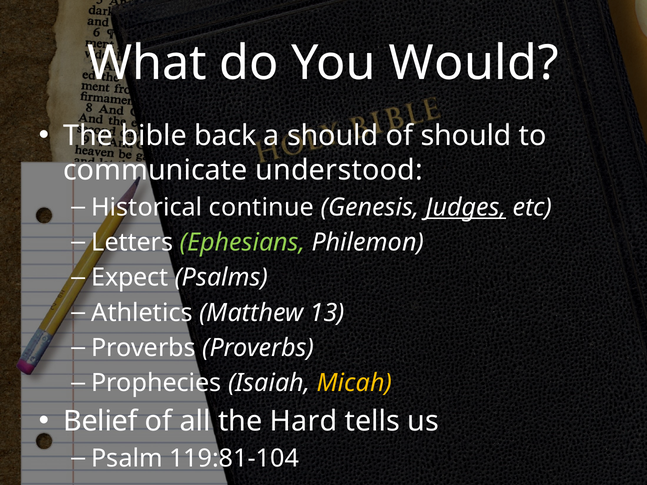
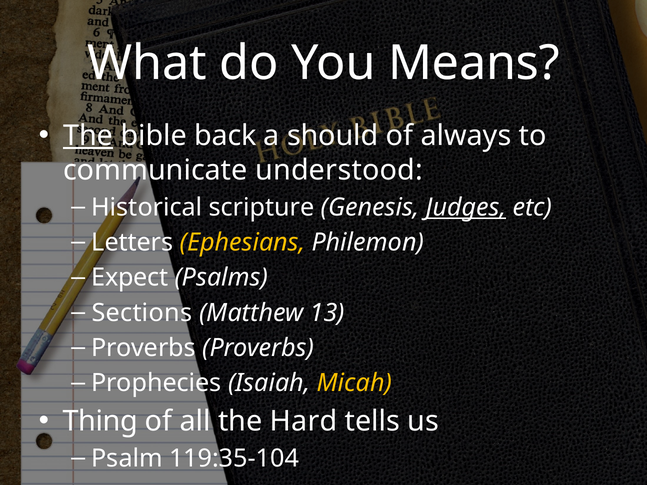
Would: Would -> Means (474, 63)
The underline: none -> present (88, 136)
of should: should -> always (466, 136)
continue: continue -> scripture (262, 207)
Ephesians colour: light green -> yellow (243, 243)
Athletics: Athletics -> Sections (142, 313)
Belief: Belief -> Thing (100, 422)
119:81-104: 119:81-104 -> 119:35-104 (234, 459)
